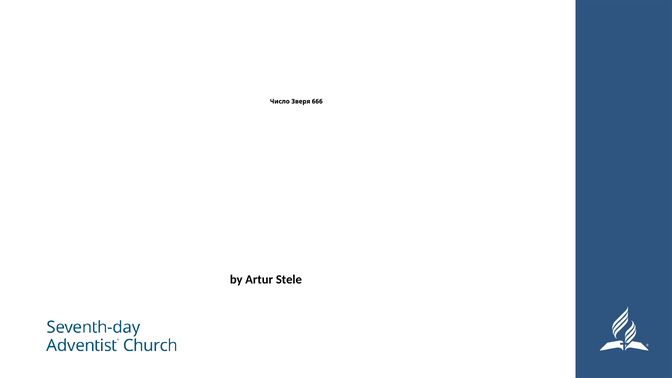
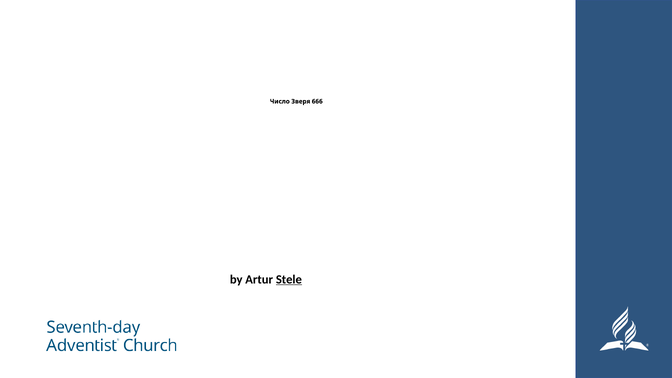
Stele underline: none -> present (289, 279)
